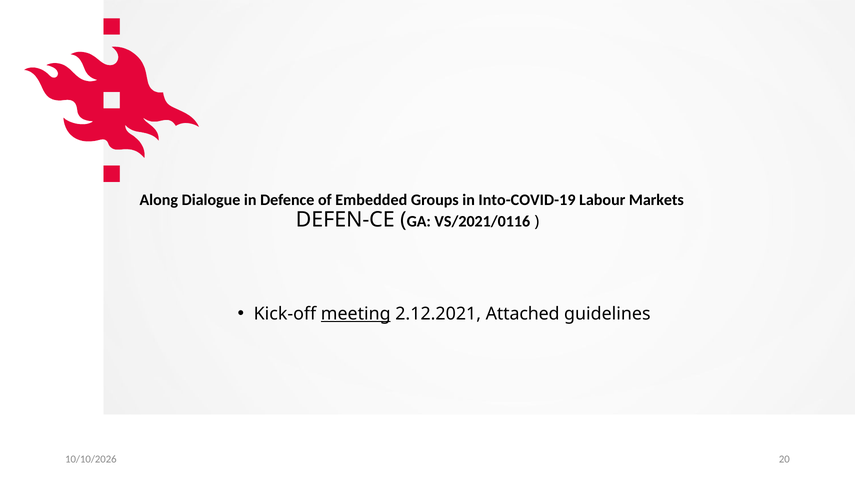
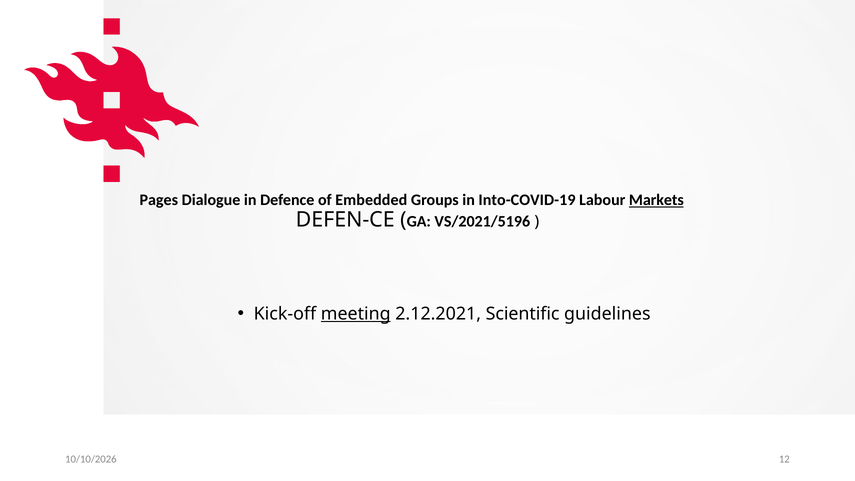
Along: Along -> Pages (159, 200)
Markets underline: none -> present (656, 200)
VS/2021/0116: VS/2021/0116 -> VS/2021/5196 (482, 221)
Attached: Attached -> Scientific (523, 314)
20: 20 -> 12 (784, 459)
